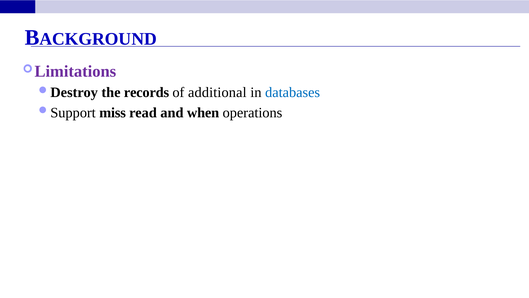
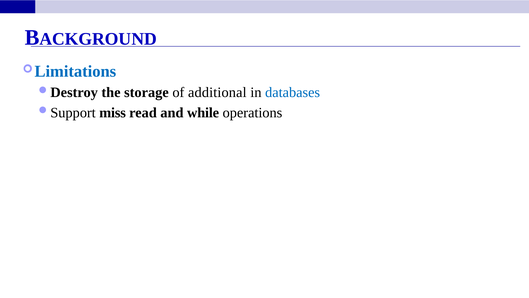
Limitations colour: purple -> blue (75, 71)
records: records -> storage (146, 92)
when: when -> while (203, 112)
